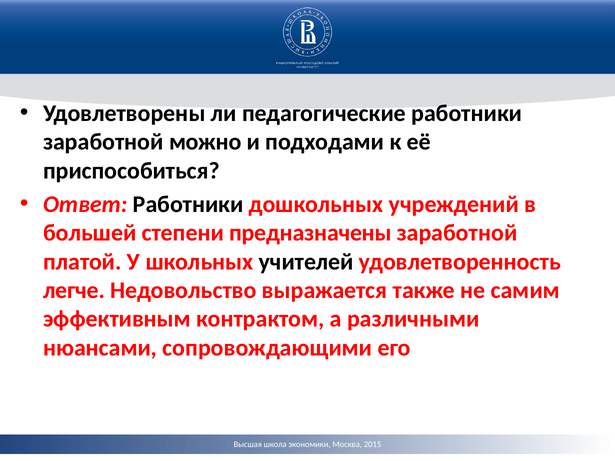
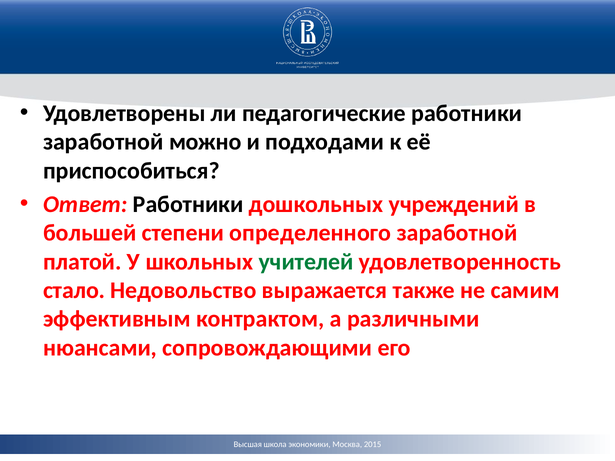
предназначены: предназначены -> определенного (310, 233)
учителей colour: black -> green (306, 262)
легче: легче -> стало (74, 290)
